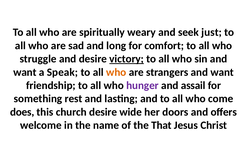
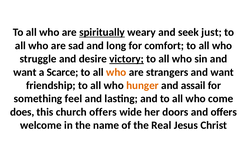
spiritually underline: none -> present (102, 32)
Speak: Speak -> Scarce (63, 72)
hunger colour: purple -> orange (142, 85)
rest: rest -> feel (73, 99)
church desire: desire -> offers (103, 112)
That: That -> Real (161, 125)
